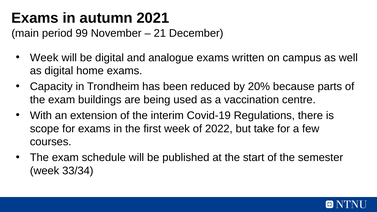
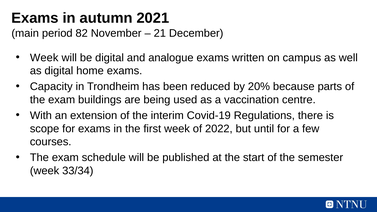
99: 99 -> 82 (82, 33)
take: take -> until (264, 129)
